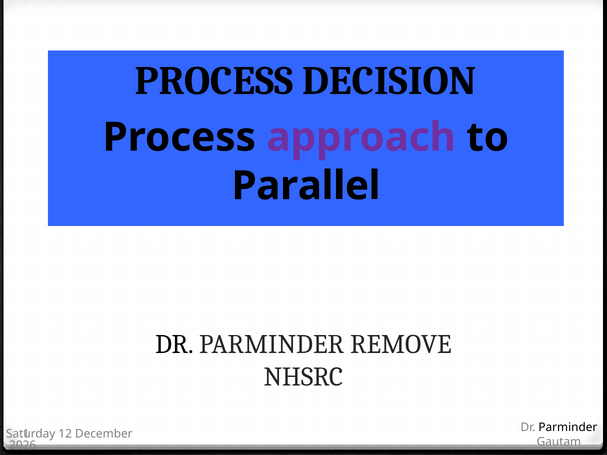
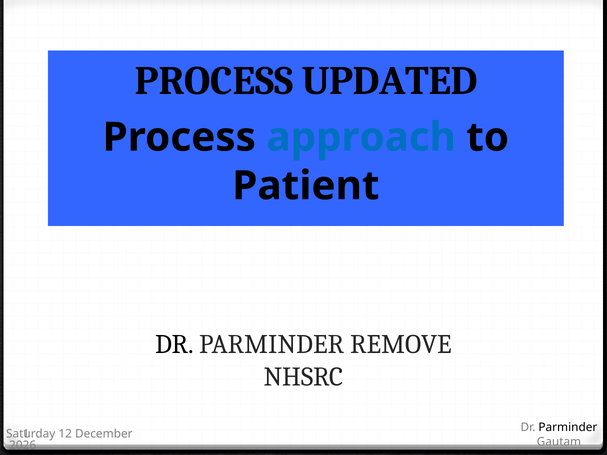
DECISION: DECISION -> UPDATED (390, 81)
approach colour: purple -> blue (361, 137)
Parallel: Parallel -> Patient (306, 186)
